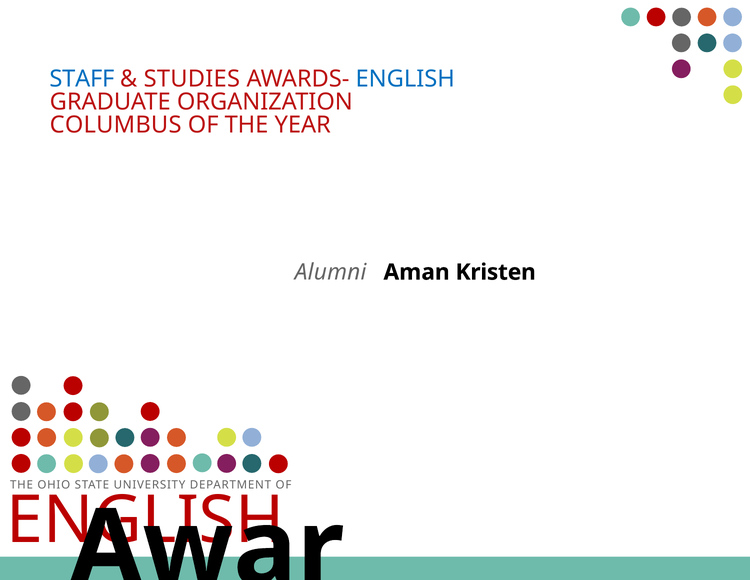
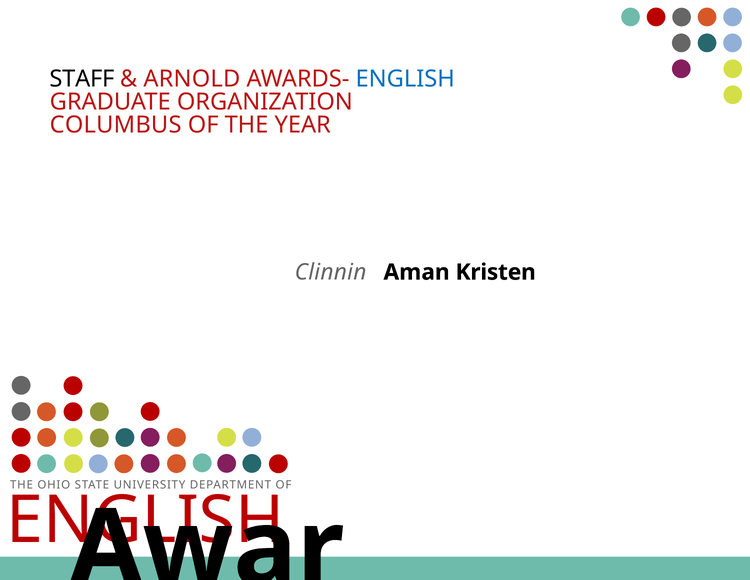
STAFF colour: blue -> black (82, 79)
STUDIES: STUDIES -> ARNOLD (192, 79)
Alumni: Alumni -> Clinnin (331, 272)
